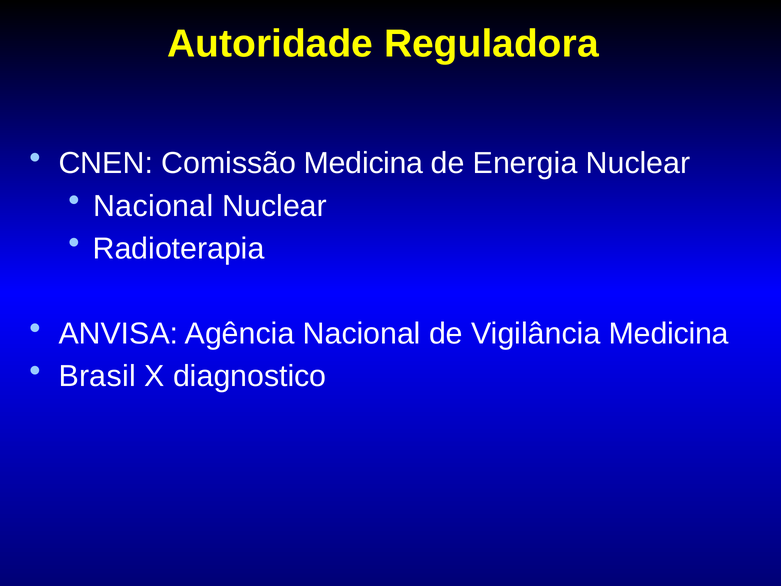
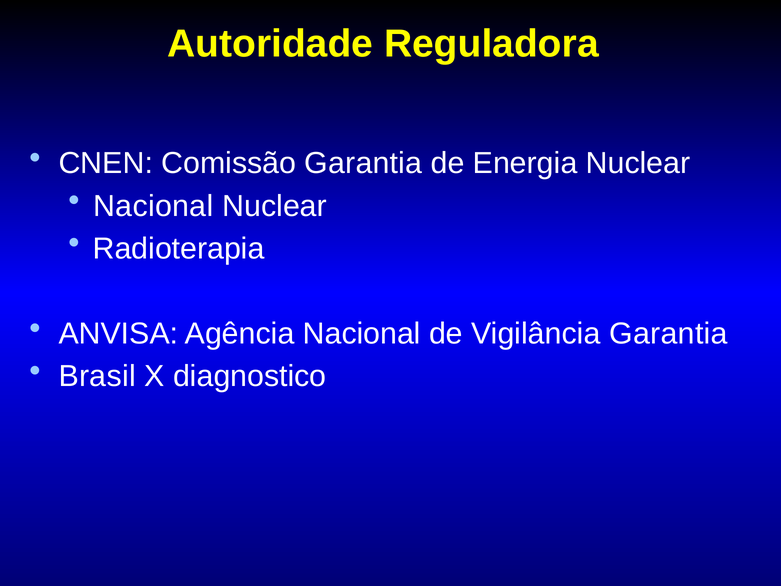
Comissão Medicina: Medicina -> Garantia (363, 163)
Vigilância Medicina: Medicina -> Garantia (669, 334)
